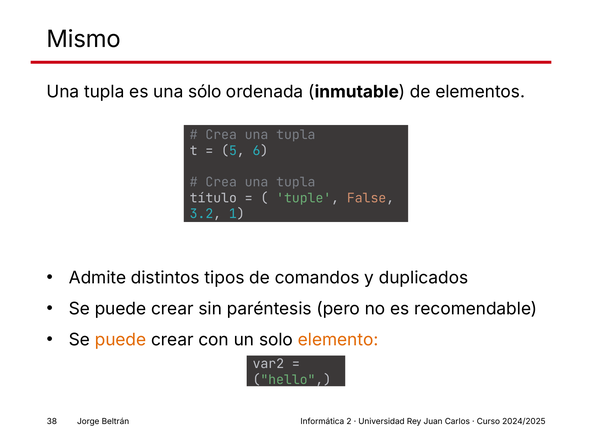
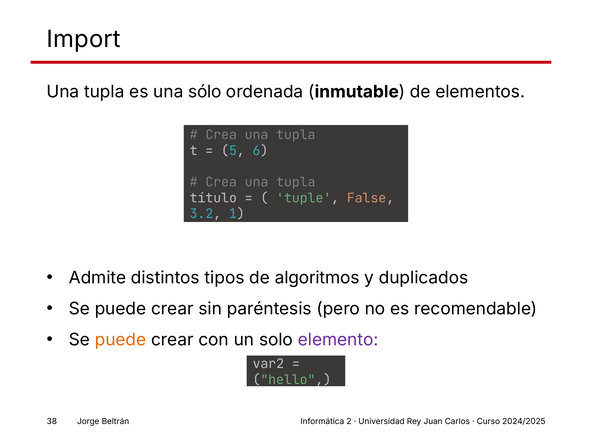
Mismo: Mismo -> Import (84, 39)
comandos: comandos -> algoritmos (317, 278)
elemento colour: orange -> purple (338, 340)
